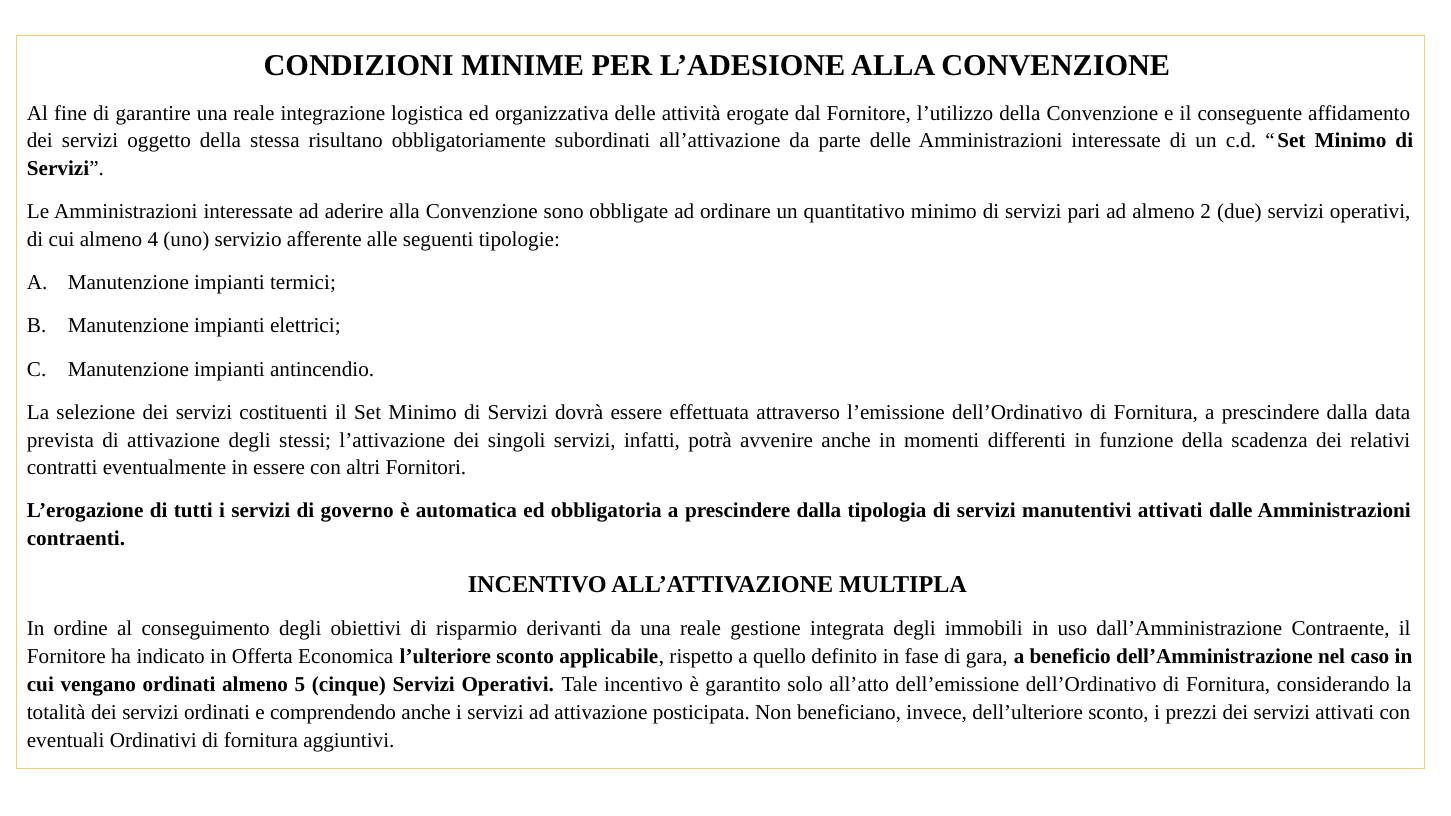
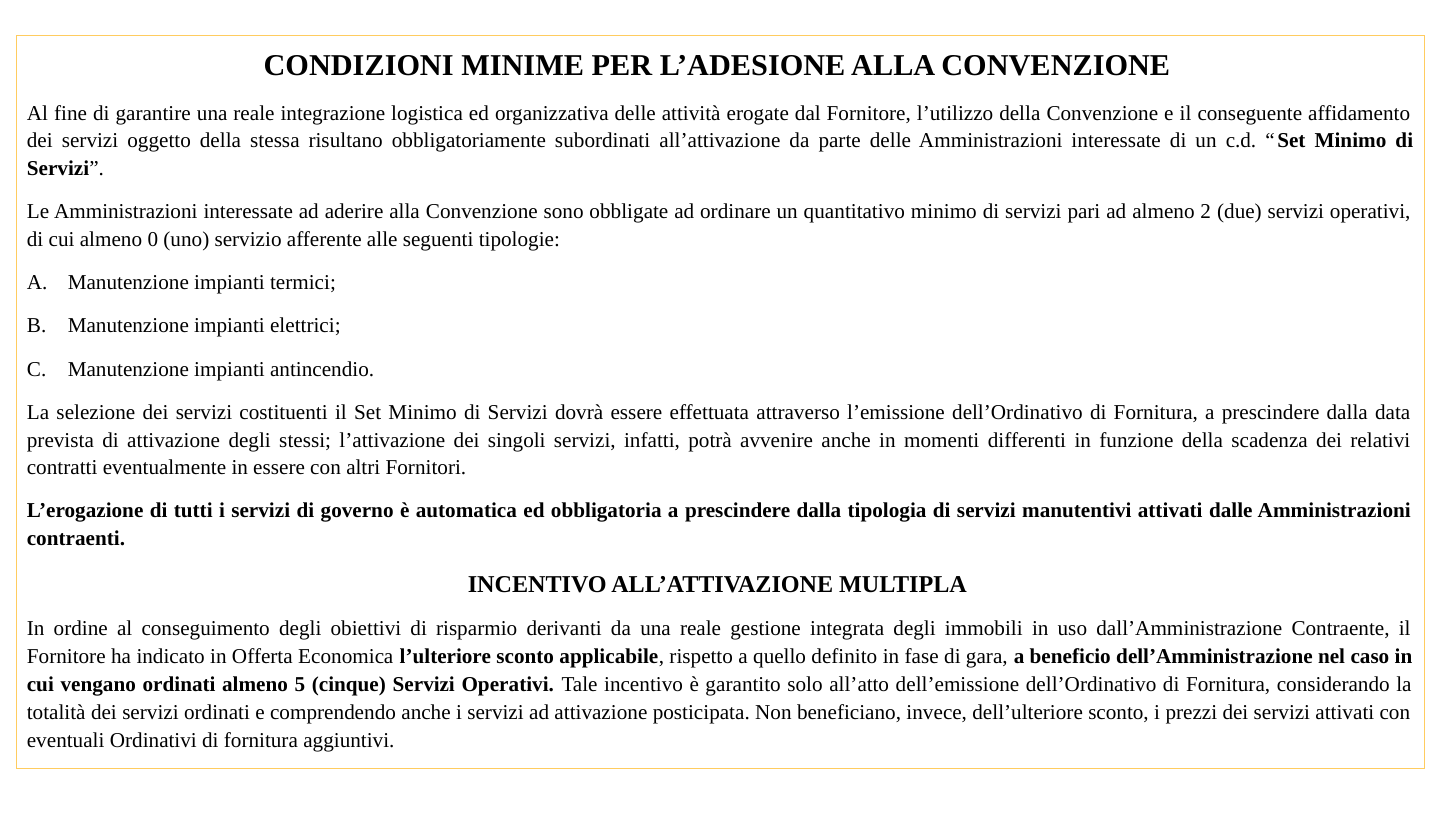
4: 4 -> 0 (153, 240)
